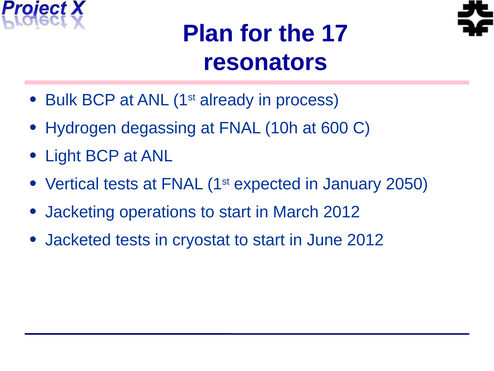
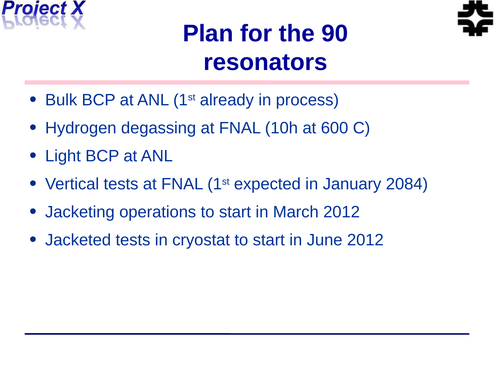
17: 17 -> 90 (335, 33)
2050: 2050 -> 2084 (407, 184)
